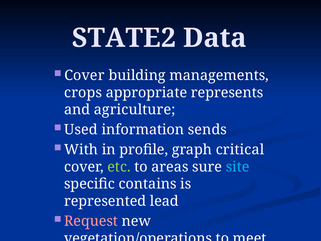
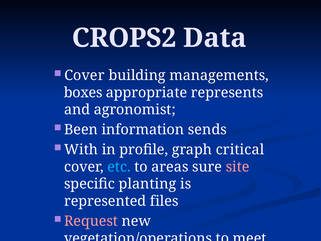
STATE2: STATE2 -> CROPS2 (124, 38)
crops: crops -> boxes (83, 92)
agriculture: agriculture -> agronomist (135, 110)
Used: Used -> Been (81, 130)
etc colour: light green -> light blue (119, 167)
site colour: light blue -> pink (238, 167)
contains: contains -> planting (148, 184)
lead: lead -> files (164, 201)
